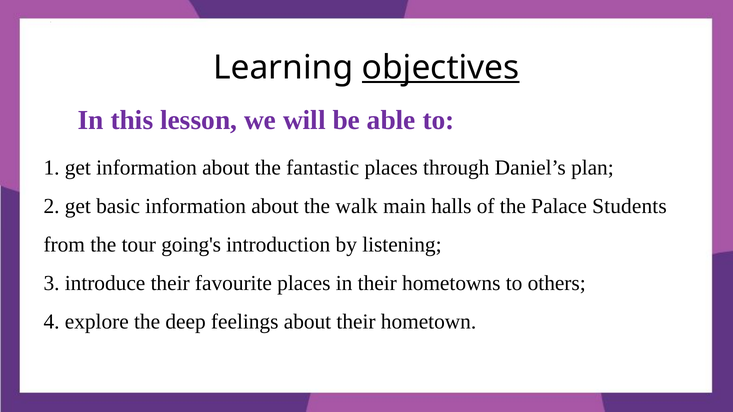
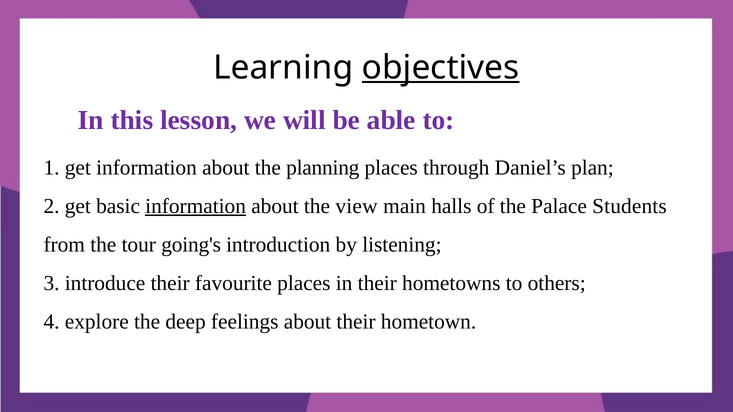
fantastic: fantastic -> planning (323, 168)
information underline: none -> present (196, 206)
walk: walk -> view (357, 206)
